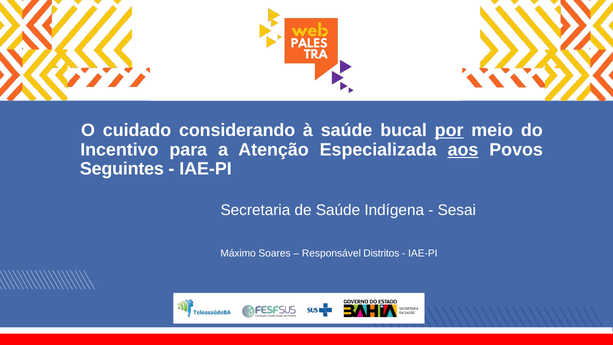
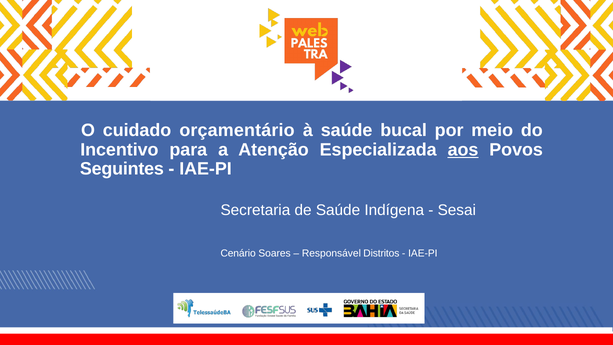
considerando: considerando -> orçamentário (237, 130)
por underline: present -> none (449, 130)
Máximo: Máximo -> Cenário (238, 253)
